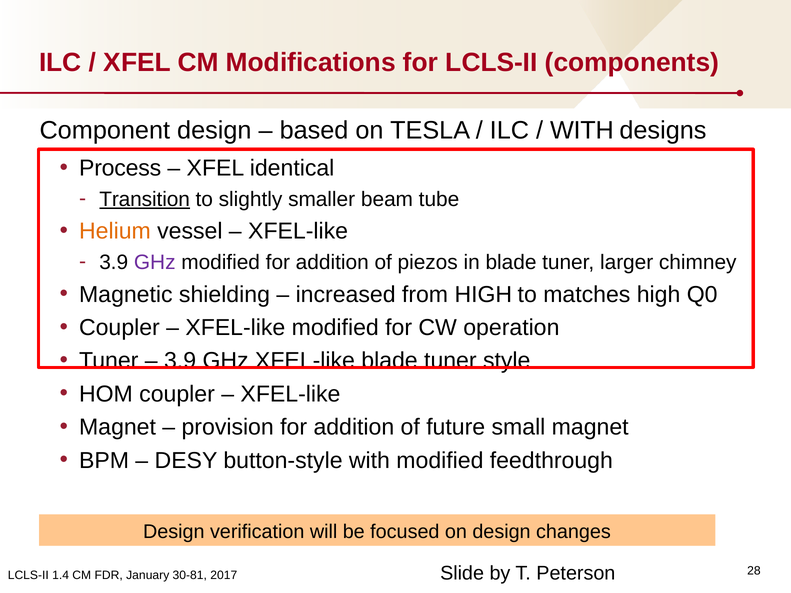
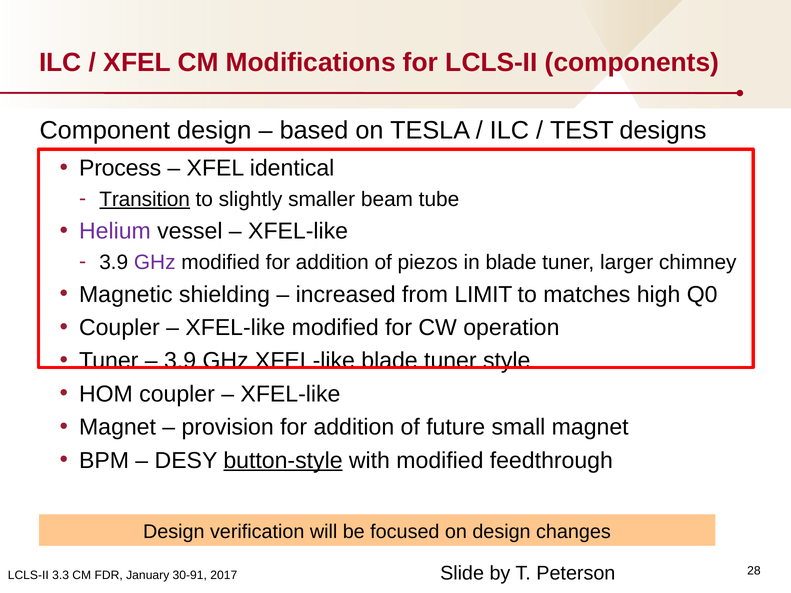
WITH: WITH -> TEST (582, 131)
Helium colour: orange -> purple (115, 231)
from HIGH: HIGH -> LIMIT (483, 295)
button-style underline: none -> present (283, 461)
1.4: 1.4 -> 3.3 (61, 575)
30-81: 30-81 -> 30-91 (190, 575)
